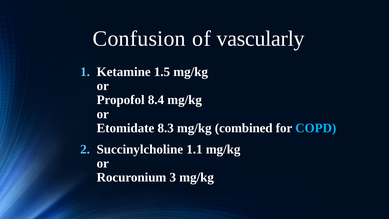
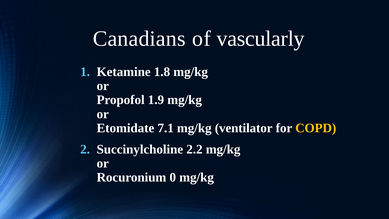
Confusion: Confusion -> Canadians (139, 39)
1.5: 1.5 -> 1.8 (162, 72)
8.4: 8.4 -> 1.9 (156, 100)
8.3: 8.3 -> 7.1 (166, 128)
combined: combined -> ventilator (244, 128)
COPD colour: light blue -> yellow (316, 128)
1.1: 1.1 -> 2.2 (194, 149)
3: 3 -> 0 (173, 177)
